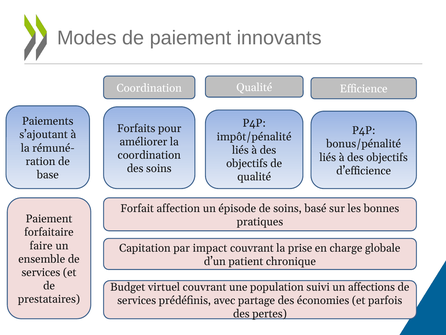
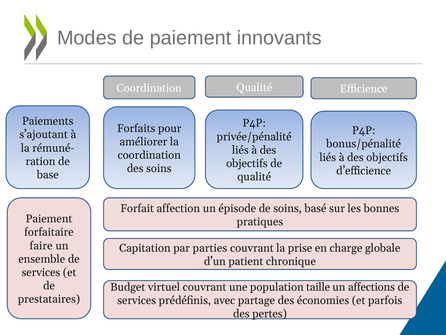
impôt/pénalité: impôt/pénalité -> privée/pénalité (254, 136)
impact: impact -> parties (210, 248)
suivi: suivi -> taille (318, 287)
